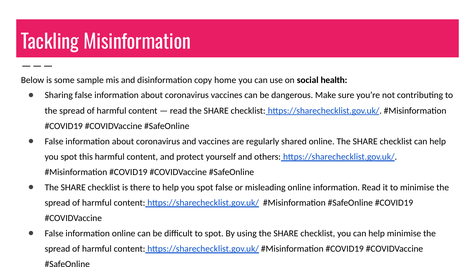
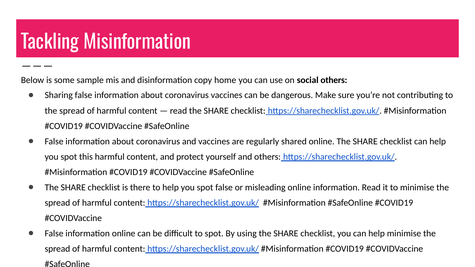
social health: health -> others (334, 80)
